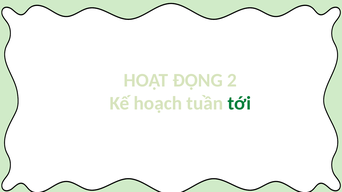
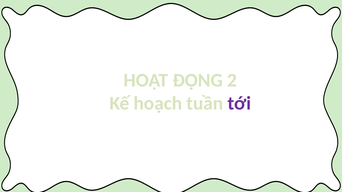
tới colour: green -> purple (239, 104)
